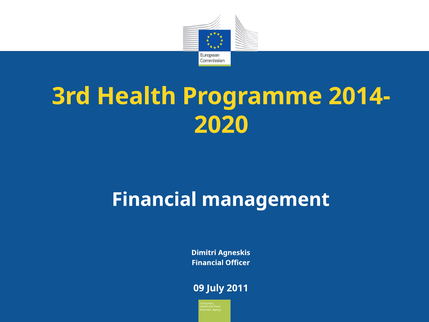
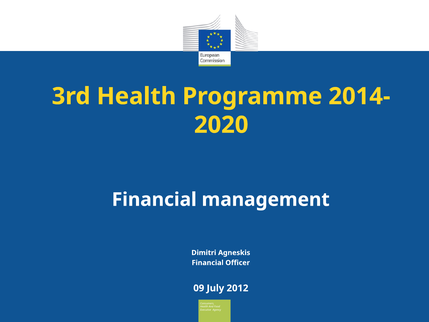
2011: 2011 -> 2012 (238, 288)
